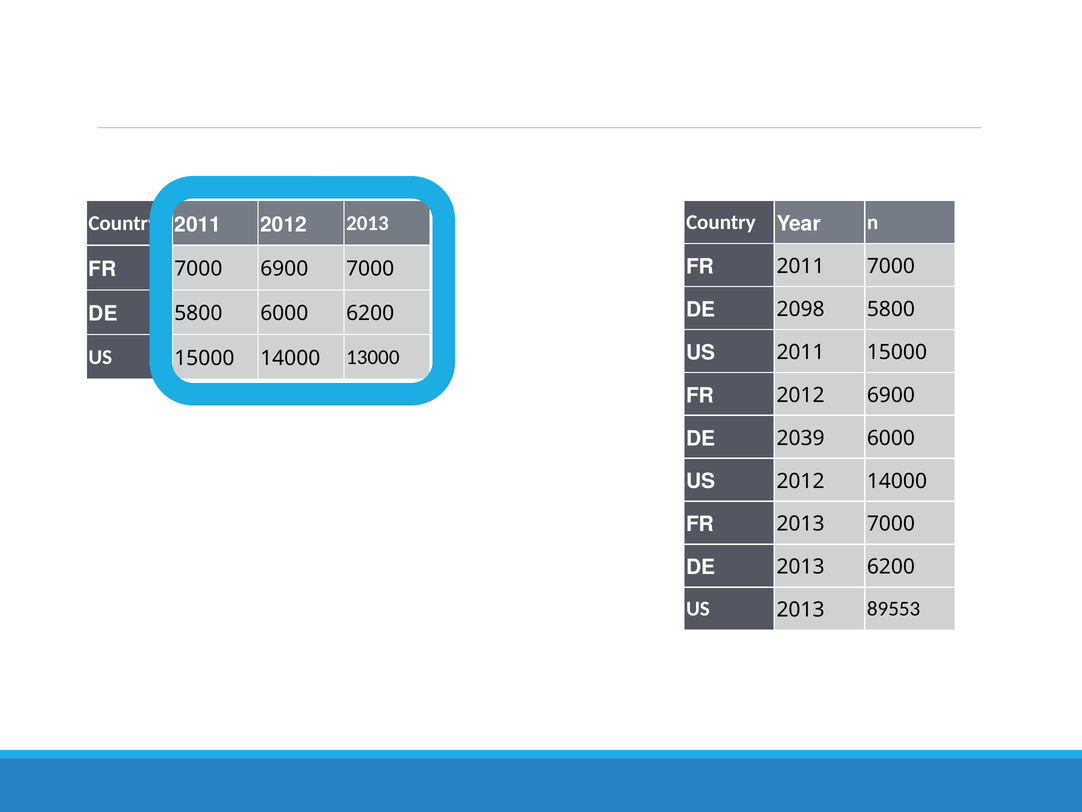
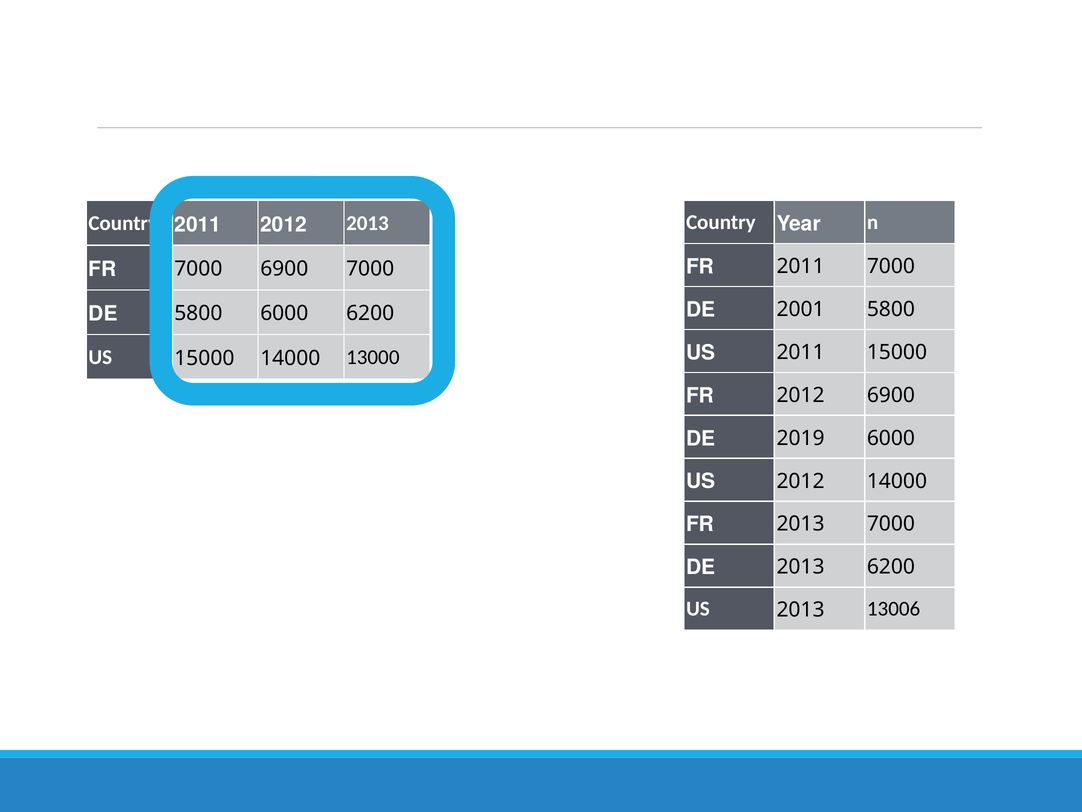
2098: 2098 -> 2001 (801, 309)
2039: 2039 -> 2019 (801, 438)
89553: 89553 -> 13006 (894, 609)
